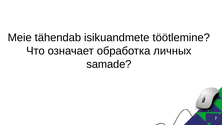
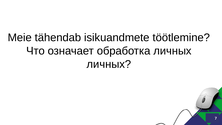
samade: samade -> личных (109, 64)
